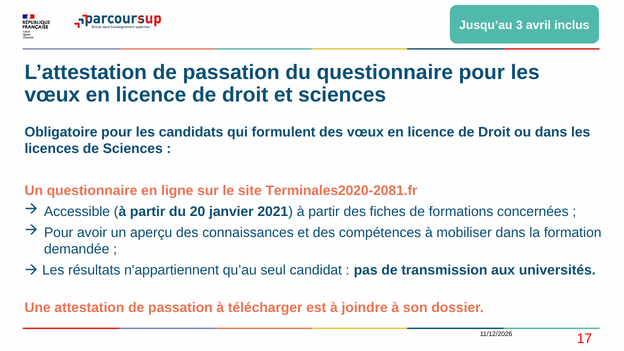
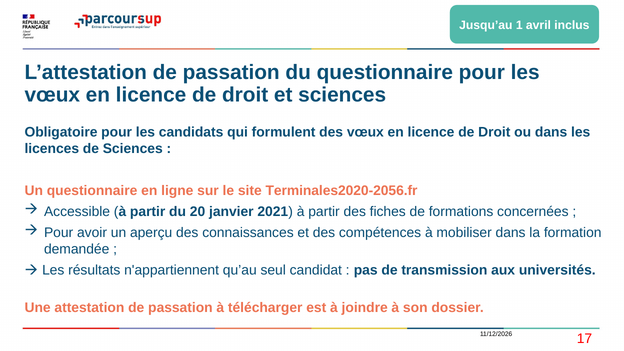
3: 3 -> 1 (519, 25)
Terminales2020-2081.fr: Terminales2020-2081.fr -> Terminales2020-2056.fr (342, 191)
